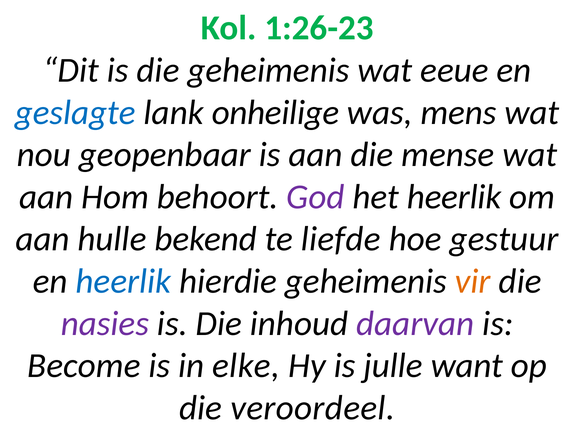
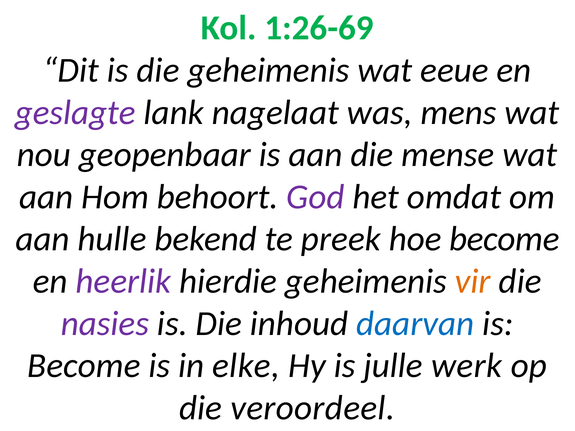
1:26-23: 1:26-23 -> 1:26-69 (319, 28)
geslagte colour: blue -> purple (75, 113)
onheilige: onheilige -> nagelaat (275, 113)
het heerlik: heerlik -> omdat (454, 197)
liefde: liefde -> preek (341, 239)
hoe gestuur: gestuur -> become (504, 239)
heerlik colour: blue -> purple (123, 281)
daarvan colour: purple -> blue (415, 324)
want: want -> werk (467, 366)
